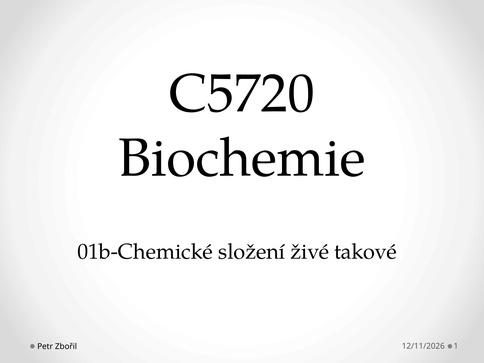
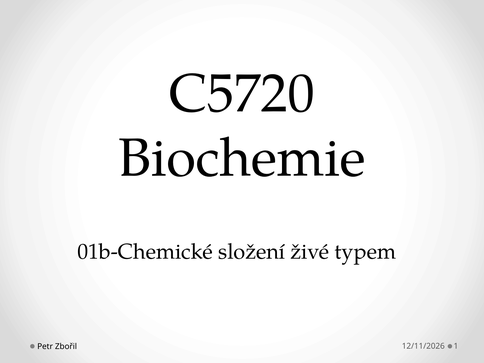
takové: takové -> typem (365, 252)
